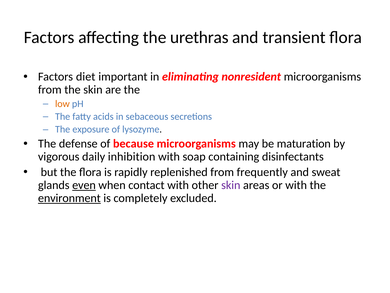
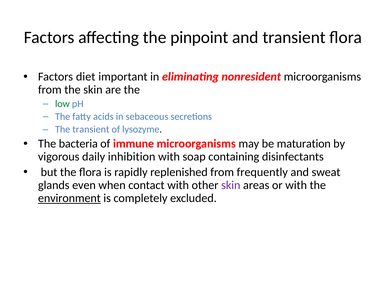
urethras: urethras -> pinpoint (199, 37)
low colour: orange -> green (62, 104)
The exposure: exposure -> transient (91, 129)
defense: defense -> bacteria (78, 143)
because: because -> immune (134, 143)
even underline: present -> none (84, 185)
